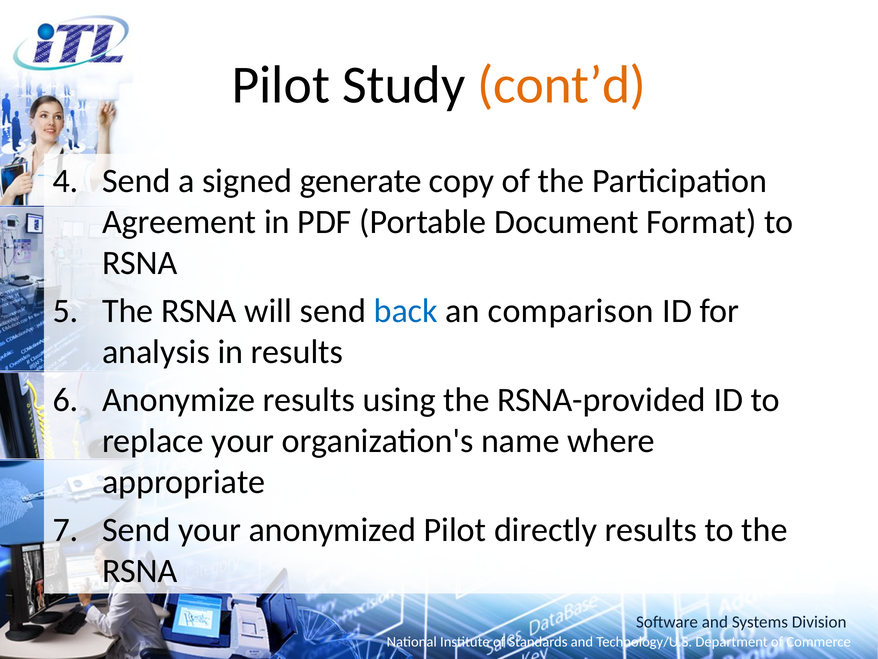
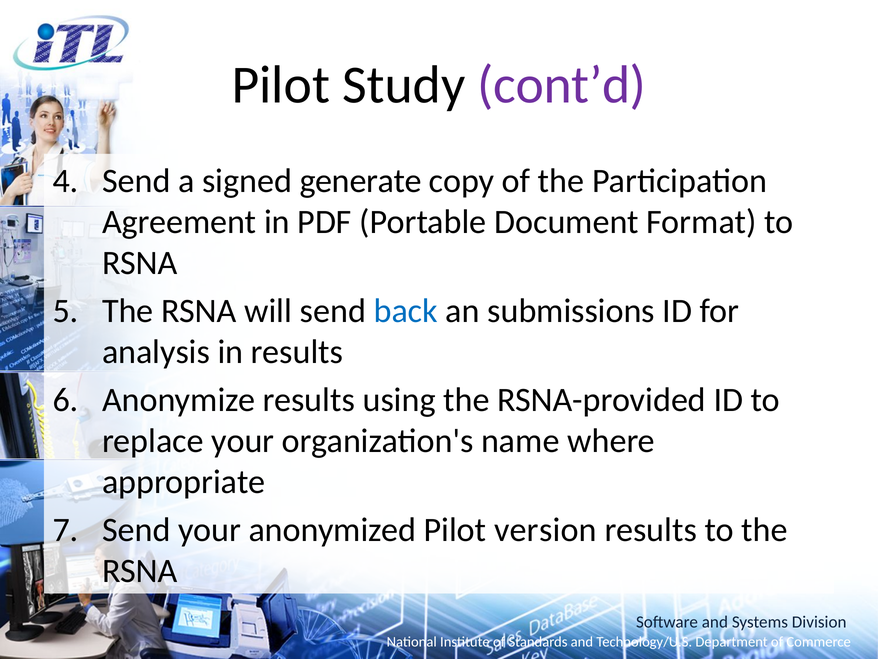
cont’d colour: orange -> purple (562, 85)
comparison: comparison -> submissions (571, 311)
directly: directly -> version (545, 529)
